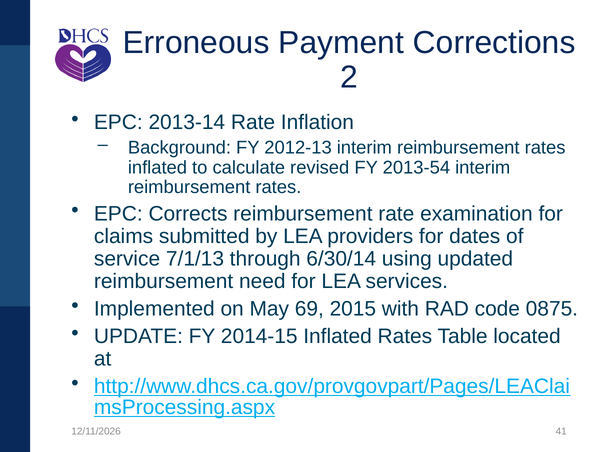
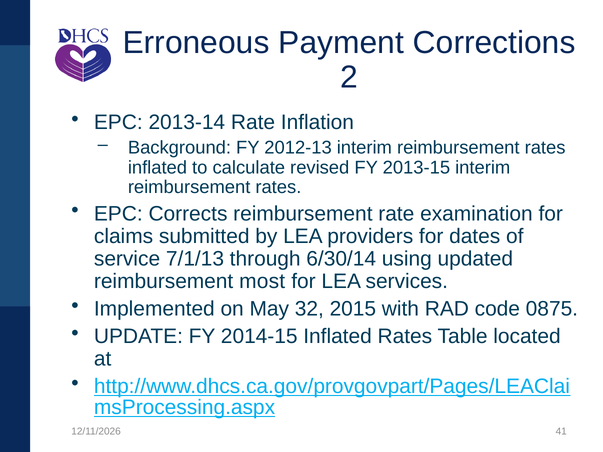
2013-54: 2013-54 -> 2013-15 (416, 168)
need: need -> most (262, 282)
69: 69 -> 32 (309, 309)
